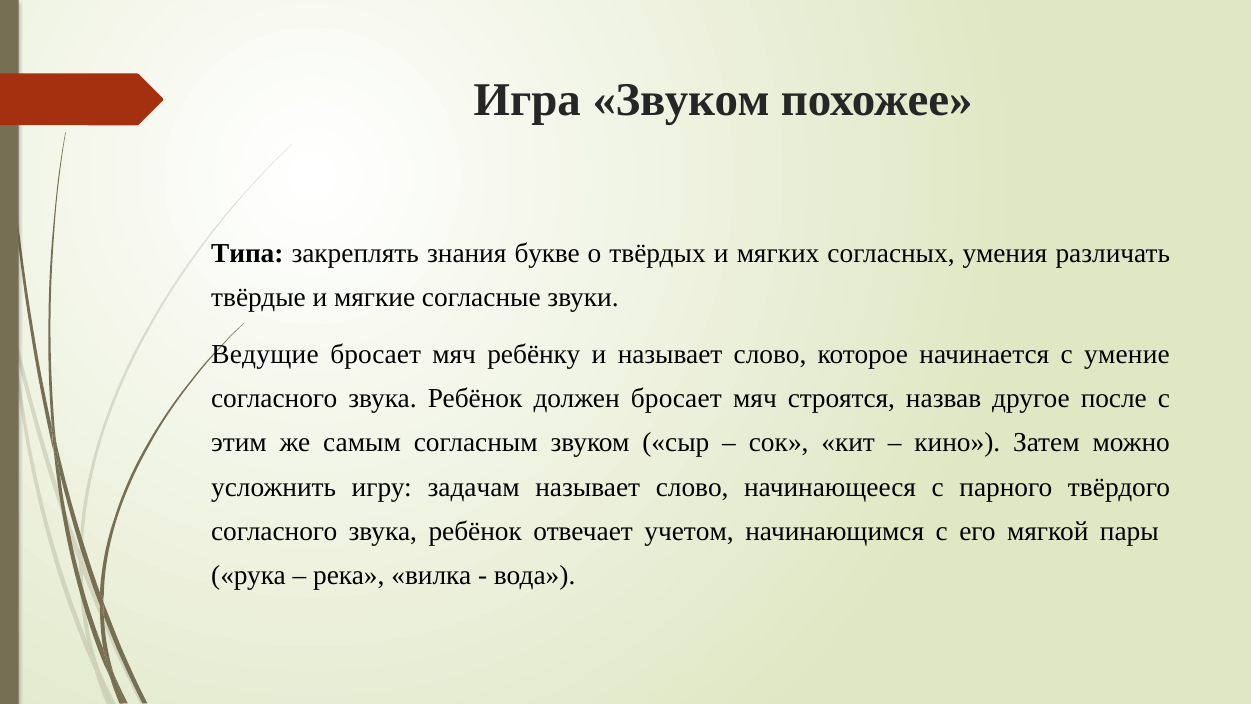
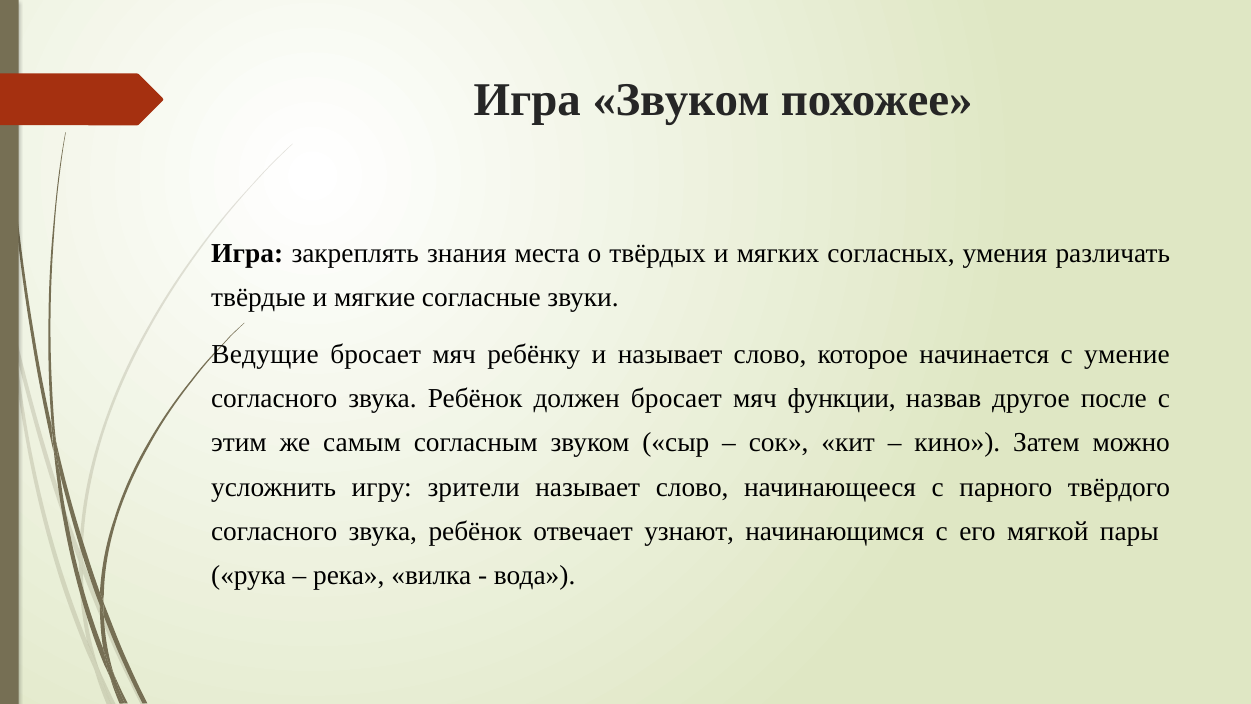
Типа: Типа -> Игра (247, 253)
букве: букве -> места (547, 253)
строятся: строятся -> функции (842, 398)
задачам: задачам -> зрители (474, 487)
учетом: учетом -> узнают (689, 531)
